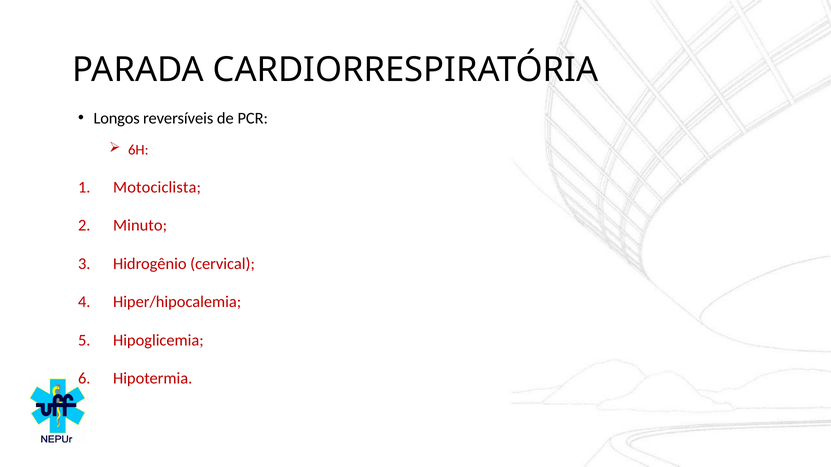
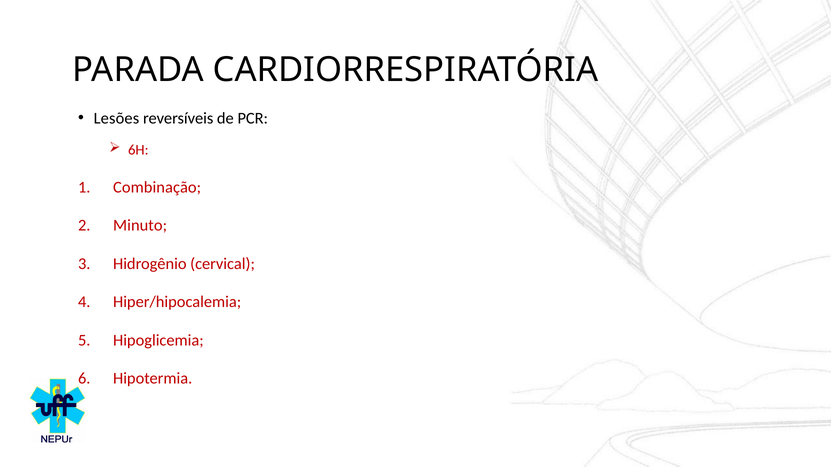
Longos: Longos -> Lesões (116, 118)
Motociclista: Motociclista -> Combinação (157, 187)
